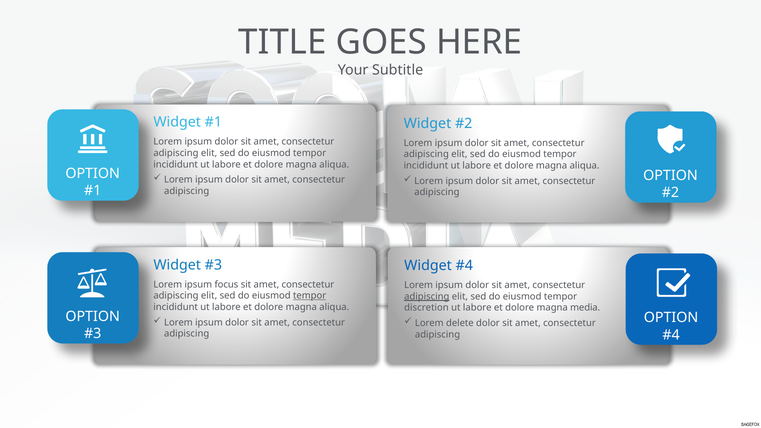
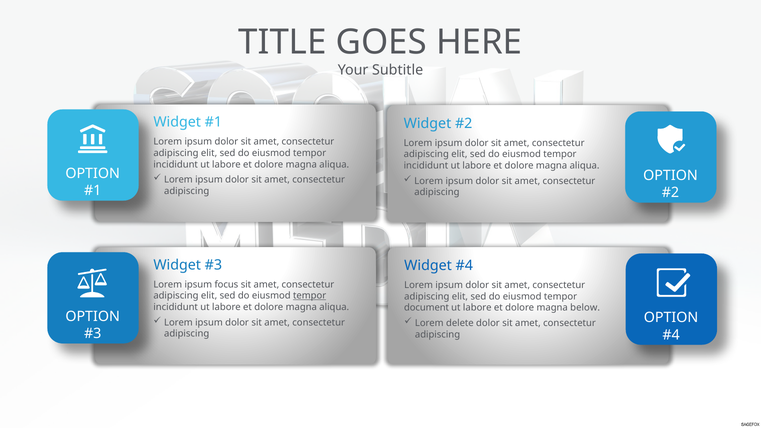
adipiscing underline: present -> none (427, 296)
discretion: discretion -> document (427, 308)
media: media -> below (585, 308)
